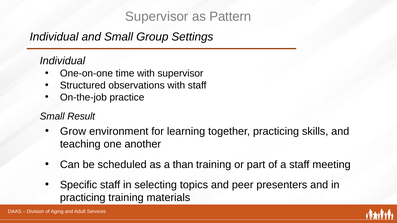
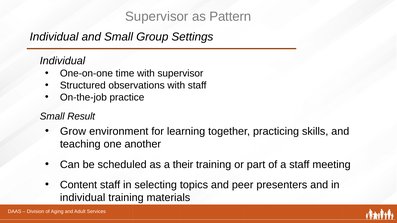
than: than -> their (183, 165)
Specific: Specific -> Content (79, 185)
practicing: practicing -> individual (83, 198)
